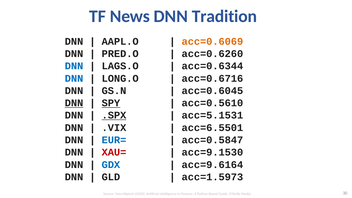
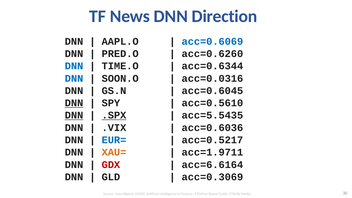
Tradition: Tradition -> Direction (224, 16)
acc=0.6069 colour: orange -> blue (212, 41)
LAGS.O: LAGS.O -> TIME.O (120, 66)
LONG.O: LONG.O -> SOON.O (120, 78)
acc=0.6716: acc=0.6716 -> acc=0.0316 (212, 78)
SPY underline: present -> none (111, 103)
DNN underline: none -> present (74, 115)
acc=5.1531: acc=5.1531 -> acc=5.5435 (212, 115)
acc=6.5501: acc=6.5501 -> acc=0.6036 (212, 128)
acc=0.5847: acc=0.5847 -> acc=0.5217 (212, 140)
XAU= colour: red -> orange (114, 152)
acc=9.1530: acc=9.1530 -> acc=1.9711 (212, 152)
GDX colour: blue -> red (111, 165)
acc=9.6164: acc=9.6164 -> acc=6.6164 (212, 165)
acc=1.5973: acc=1.5973 -> acc=0.3069 (212, 177)
